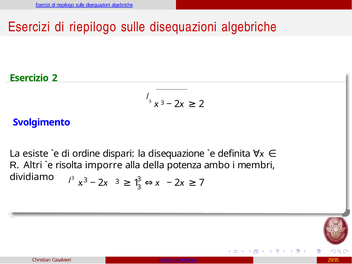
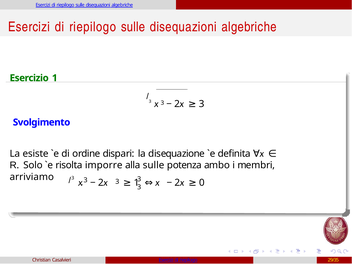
Esercizio 2: 2 -> 1 (55, 78)
2: 2 -> 3 (202, 104)
Altri: Altri -> Solo (33, 165)
alla della: della -> sulle (154, 165)
dividiamo: dividiamo -> arriviamo (32, 177)
7: 7 -> 0 (202, 183)
